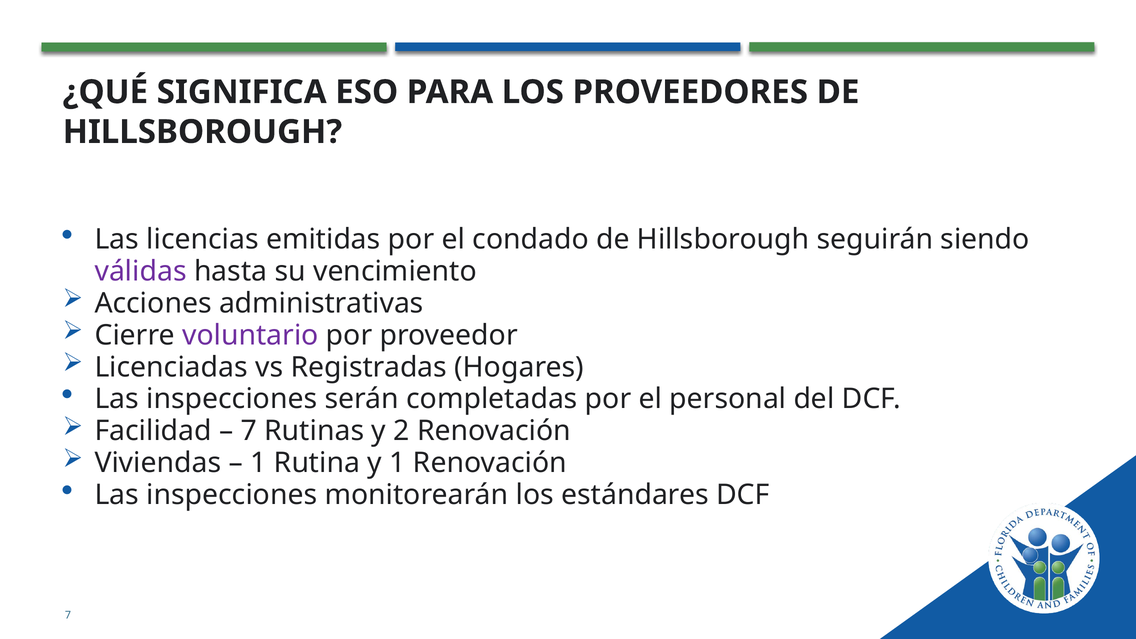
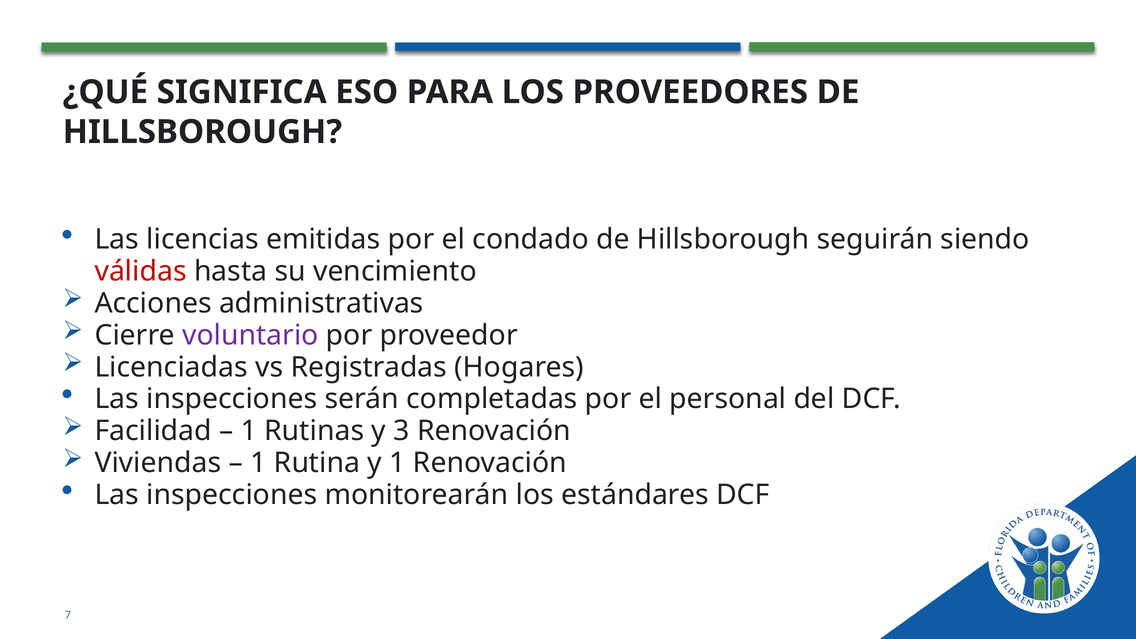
válidas colour: purple -> red (141, 271)
7: 7 -> 1 (249, 431)
2: 2 -> 3 (401, 431)
